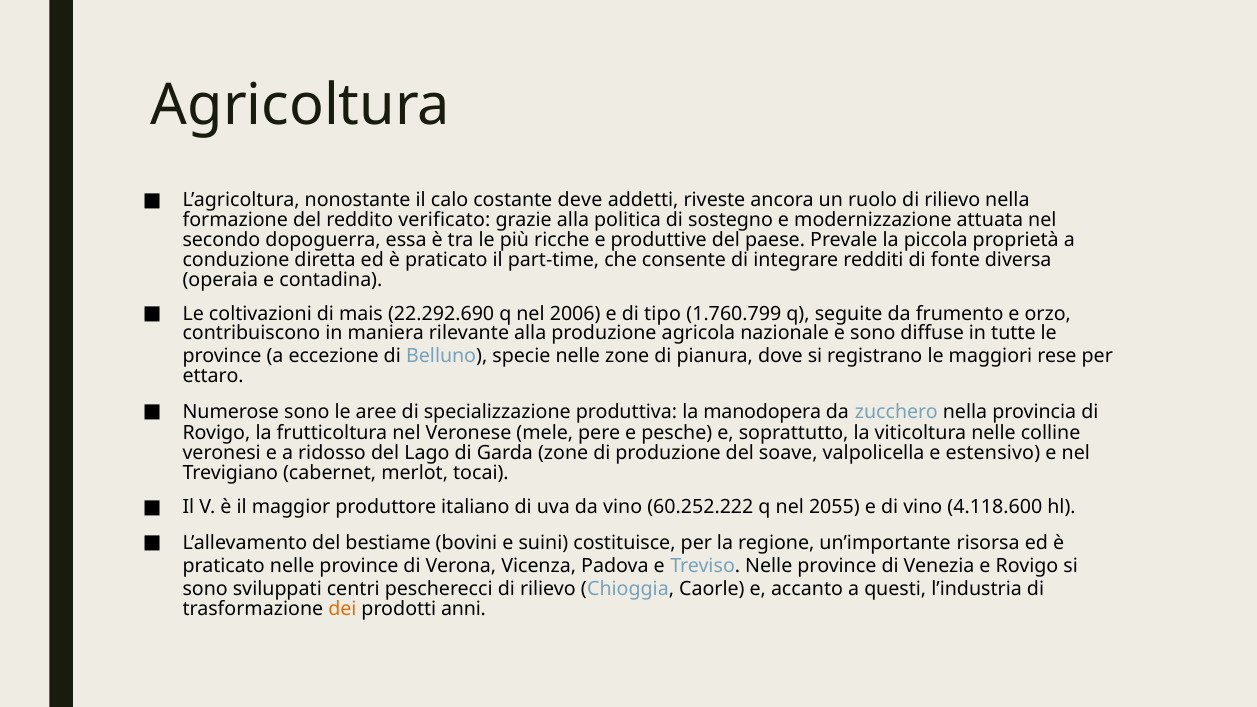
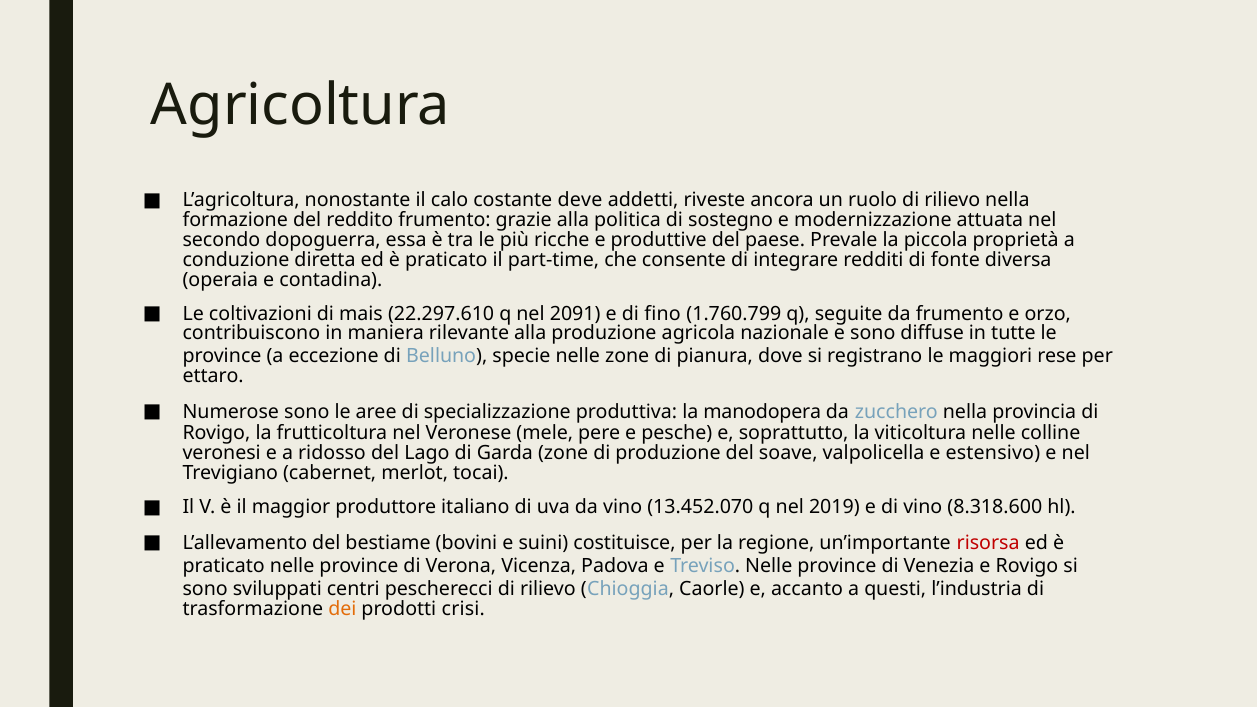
reddito verificato: verificato -> frumento (445, 220)
22.292.690: 22.292.690 -> 22.297.610 (441, 314)
2006: 2006 -> 2091 (575, 314)
tipo: tipo -> fino (663, 314)
60.252.222: 60.252.222 -> 13.452.070 (700, 507)
2055: 2055 -> 2019 (834, 507)
4.118.600: 4.118.600 -> 8.318.600 (995, 507)
risorsa colour: black -> red (988, 543)
anni: anni -> crisi (463, 609)
